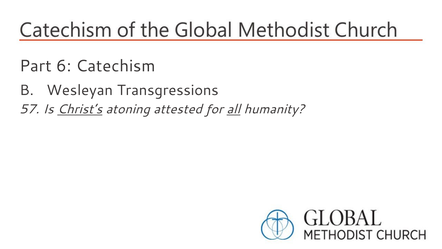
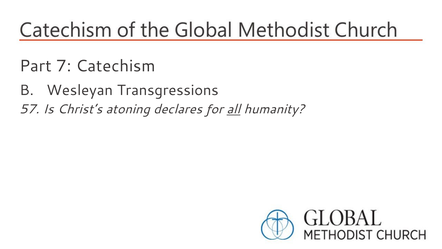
6: 6 -> 7 (64, 66)
Christ’s underline: present -> none (80, 109)
attested: attested -> declares (178, 109)
